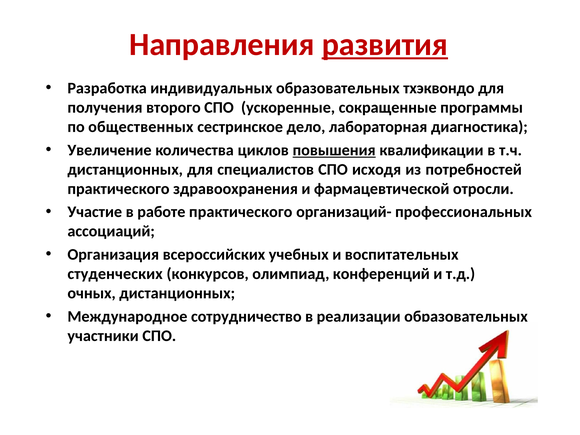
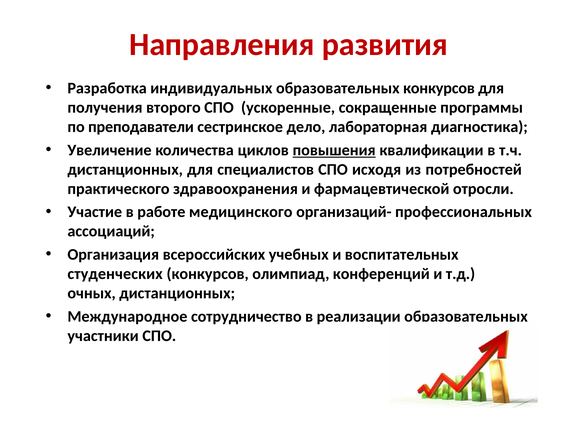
развития underline: present -> none (385, 45)
образовательных тхэквондо: тхэквондо -> конкурсов (439, 88)
общественных: общественных -> преподаватели (141, 127)
работе практического: практического -> медицинского (241, 212)
